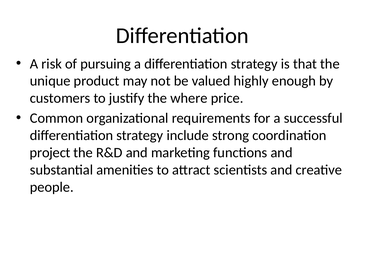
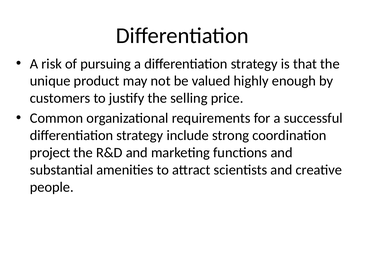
where: where -> selling (189, 98)
